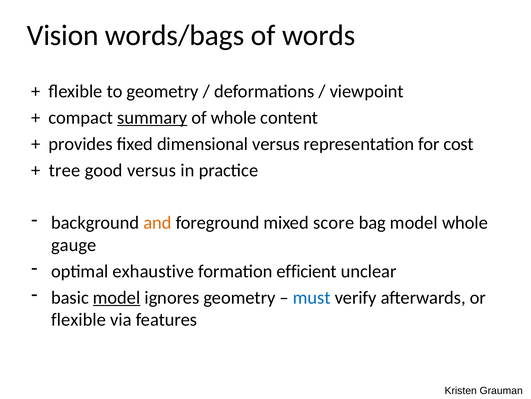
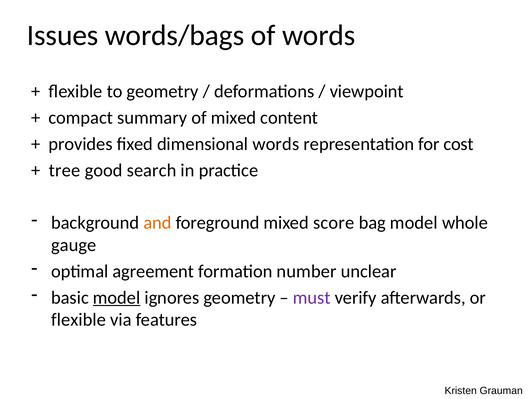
Vision: Vision -> Issues (63, 35)
summary underline: present -> none (152, 117)
of whole: whole -> mixed (234, 117)
dimensional versus: versus -> words (276, 144)
good versus: versus -> search (152, 170)
exhaustive: exhaustive -> agreement (153, 271)
efficient: efficient -> number (307, 271)
must colour: blue -> purple (312, 297)
